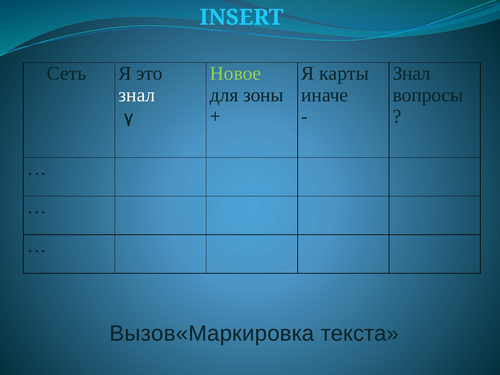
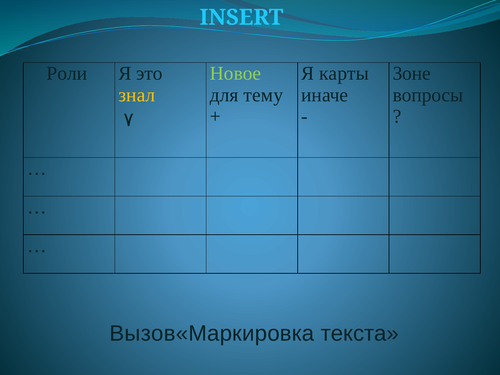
Сеть: Сеть -> Роли (67, 73)
Знал: Знал -> Зоне (412, 73)
знал colour: white -> yellow (137, 95)
зоны: зоны -> тему (263, 95)
